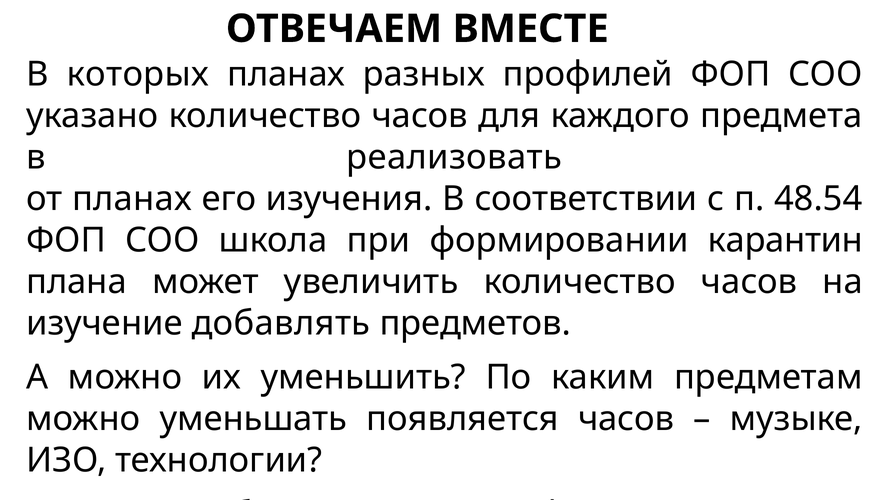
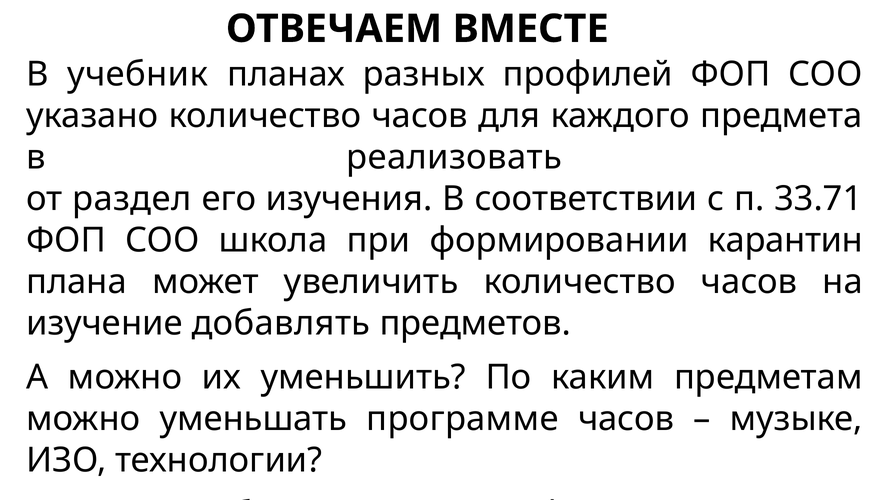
которых: которых -> учебник (138, 75)
от планах: планах -> раздел (132, 199)
48.54: 48.54 -> 33.71 (818, 199)
появляется: появляется -> программе (462, 419)
